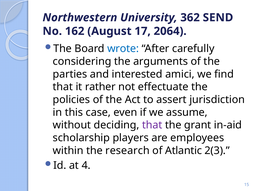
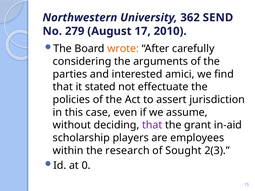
162: 162 -> 279 (75, 31)
2064: 2064 -> 2010 (170, 31)
wrote colour: blue -> orange (123, 49)
rather: rather -> stated (100, 87)
Atlantic: Atlantic -> Sought (183, 151)
4: 4 -> 0 (86, 166)
